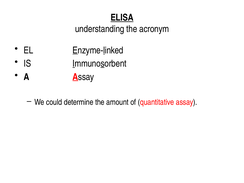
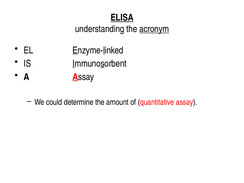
acronym underline: none -> present (154, 29)
